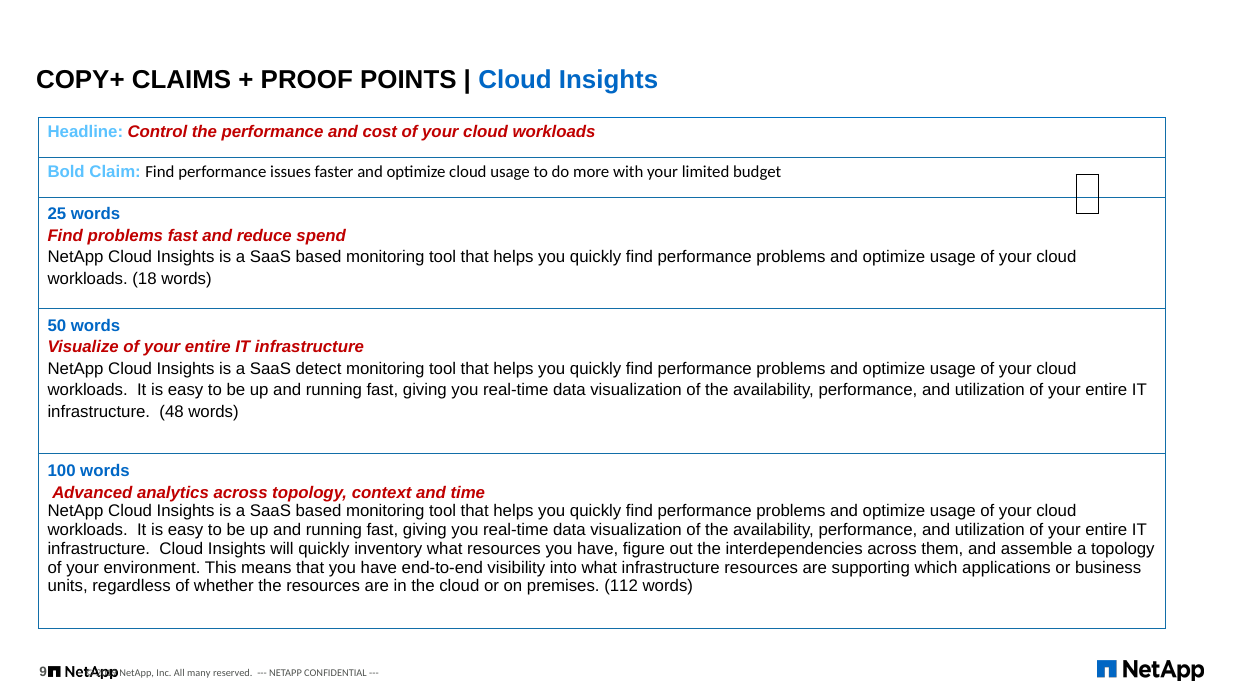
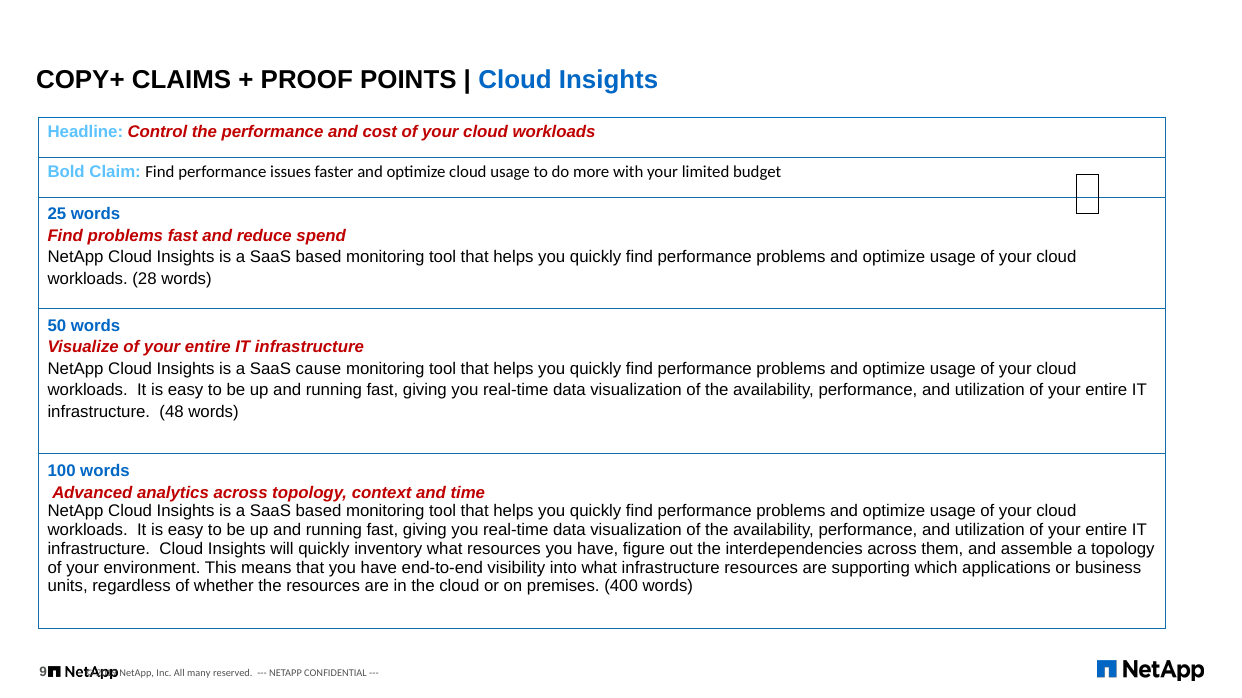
18: 18 -> 28 (145, 279)
detect: detect -> cause (318, 369)
112: 112 -> 400 (621, 587)
